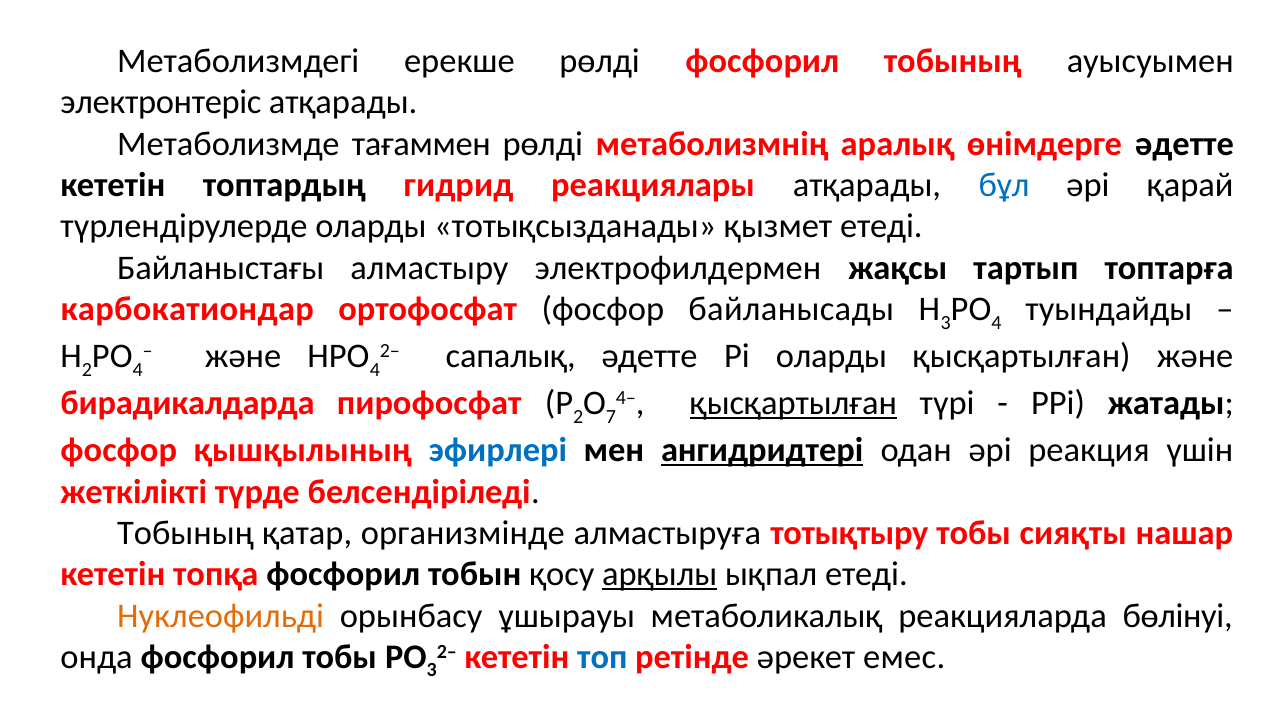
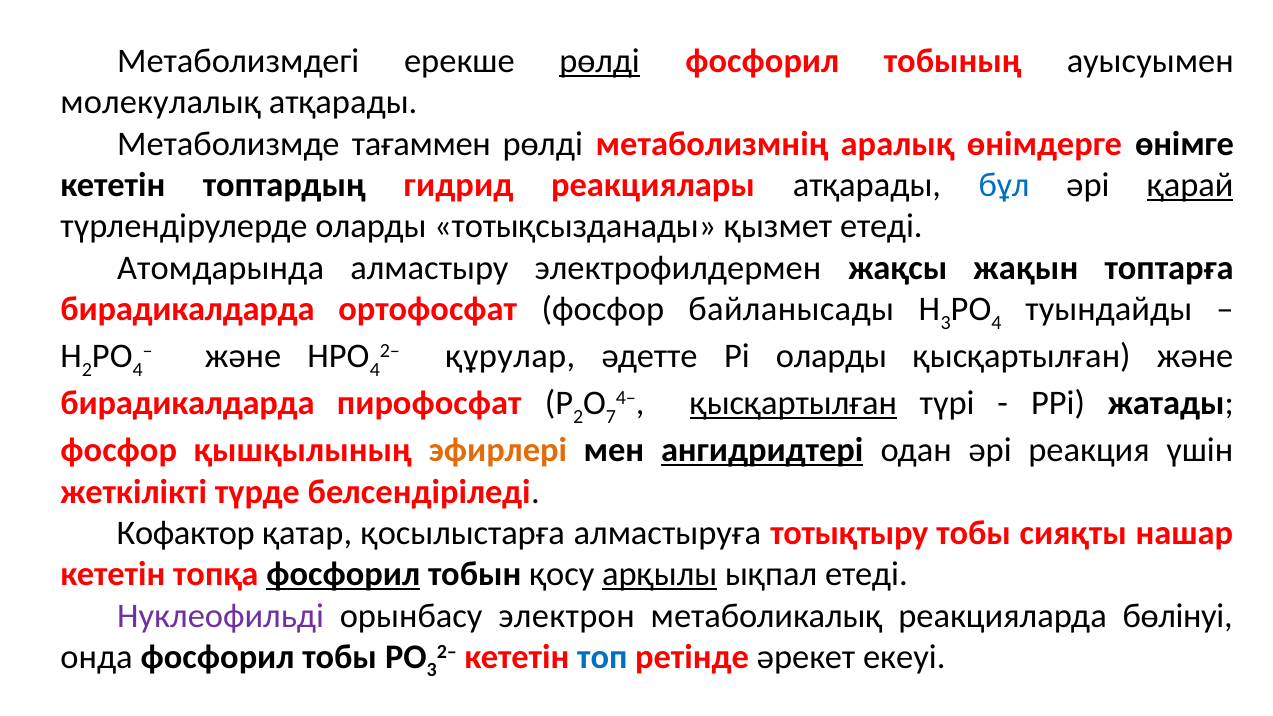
рөлді underline: none -> present (600, 61)
электронтеріс: электронтеріс -> молекулалық (161, 102)
өнімдерге әдетте: әдетте -> өнімге (1185, 144)
қарай underline: none -> present (1190, 185)
Байланыстағы: Байланыстағы -> Атомдарында (221, 268)
тартып: тартып -> жақын (1026, 268)
карбокатиондар: карбокатиондар -> бирадикалдарда (187, 309)
сапалық: сапалық -> құрулар (510, 356)
эфирлері colour: blue -> orange (498, 450)
Тобының: Тобының -> Кофактор (186, 533)
организмінде: организмінде -> қосылыстарға (463, 533)
фосфорил underline: none -> present (343, 574)
Нуклеофильді colour: orange -> purple (221, 616)
ұшырауы: ұшырауы -> электрон (566, 616)
емес: емес -> екеуі (904, 657)
